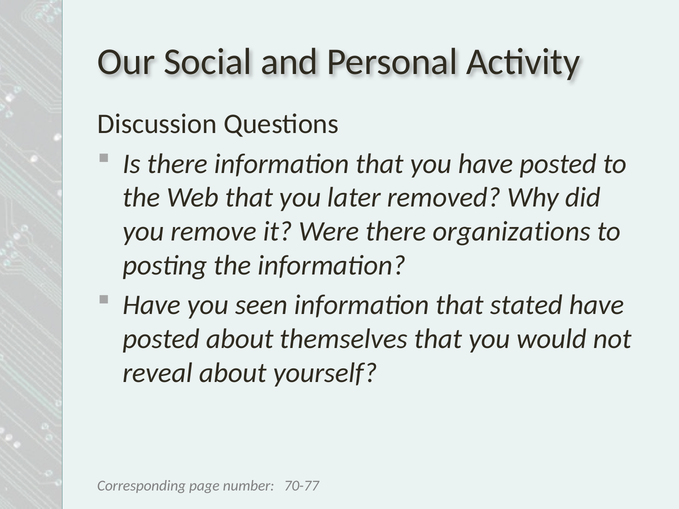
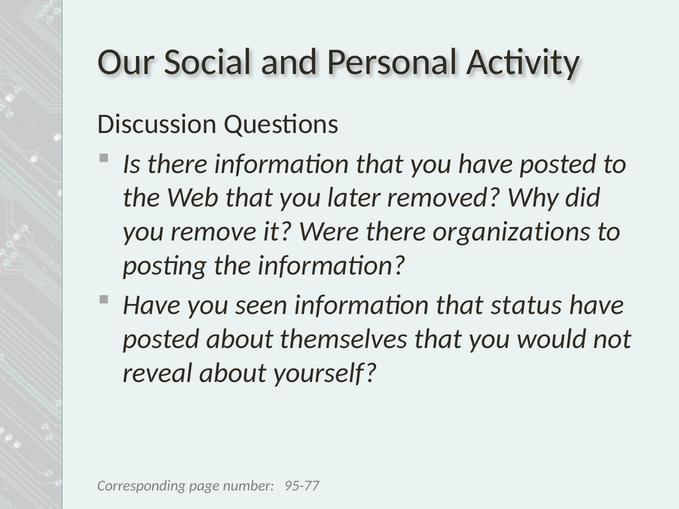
stated: stated -> status (526, 305)
70-77: 70-77 -> 95-77 (302, 486)
